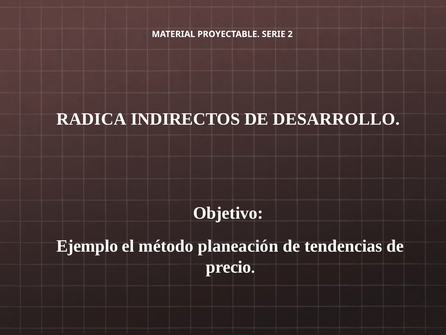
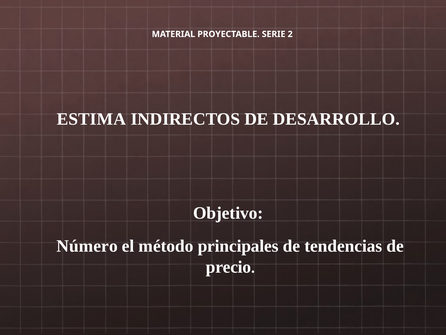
RADICA: RADICA -> ESTIMA (91, 119)
Ejemplo: Ejemplo -> Número (87, 246)
planeación: planeación -> principales (238, 246)
